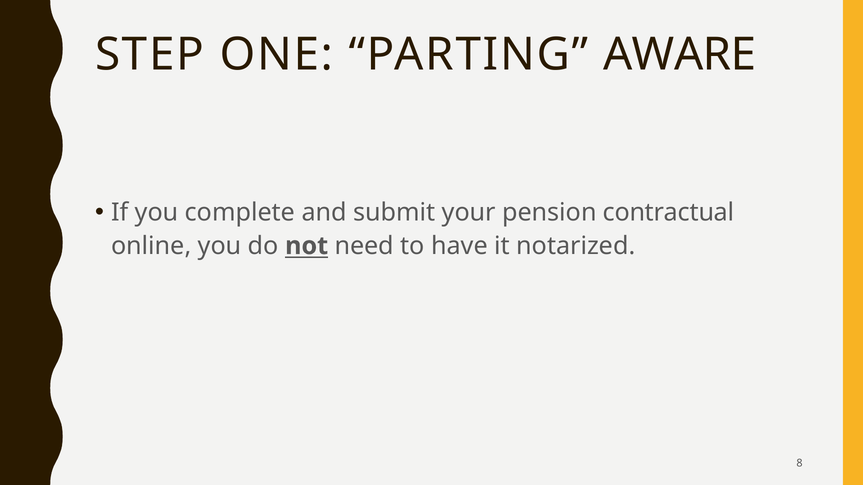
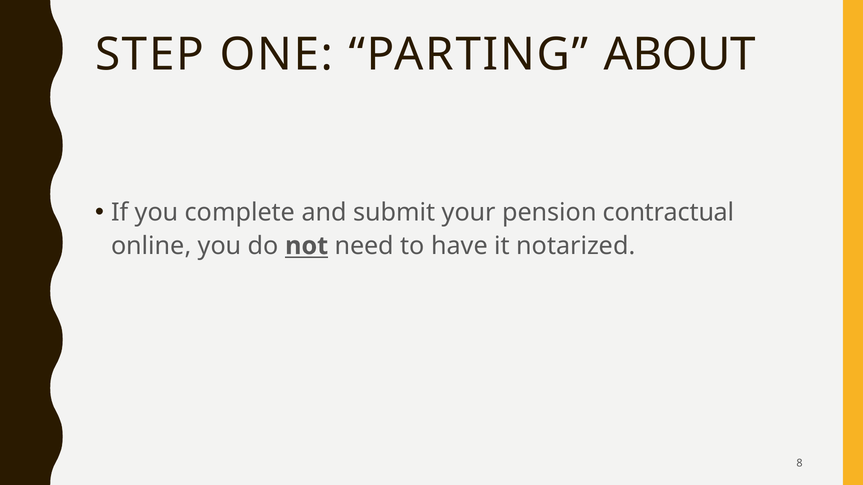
AWARE: AWARE -> ABOUT (680, 55)
